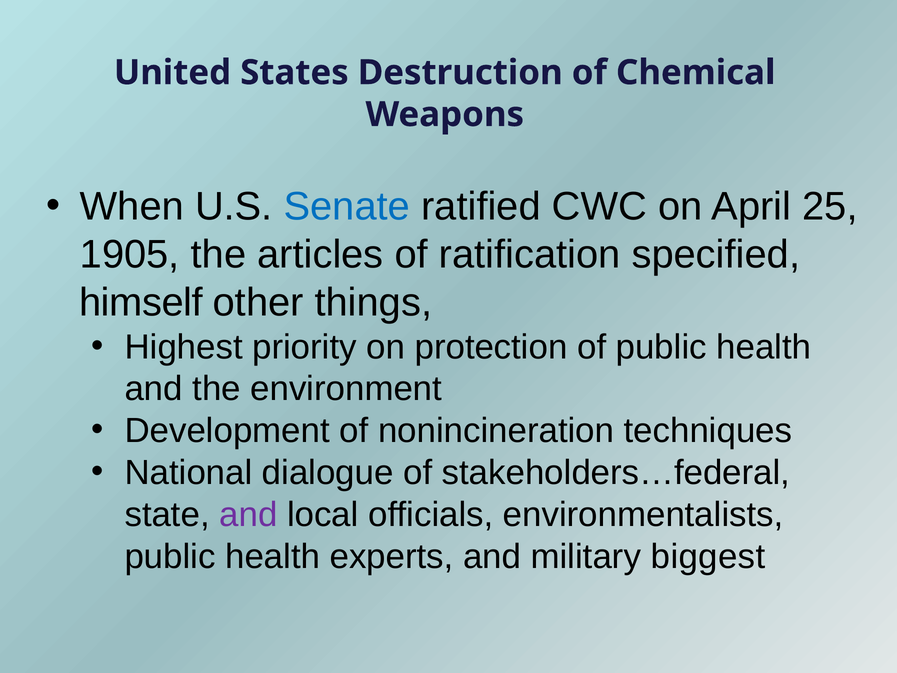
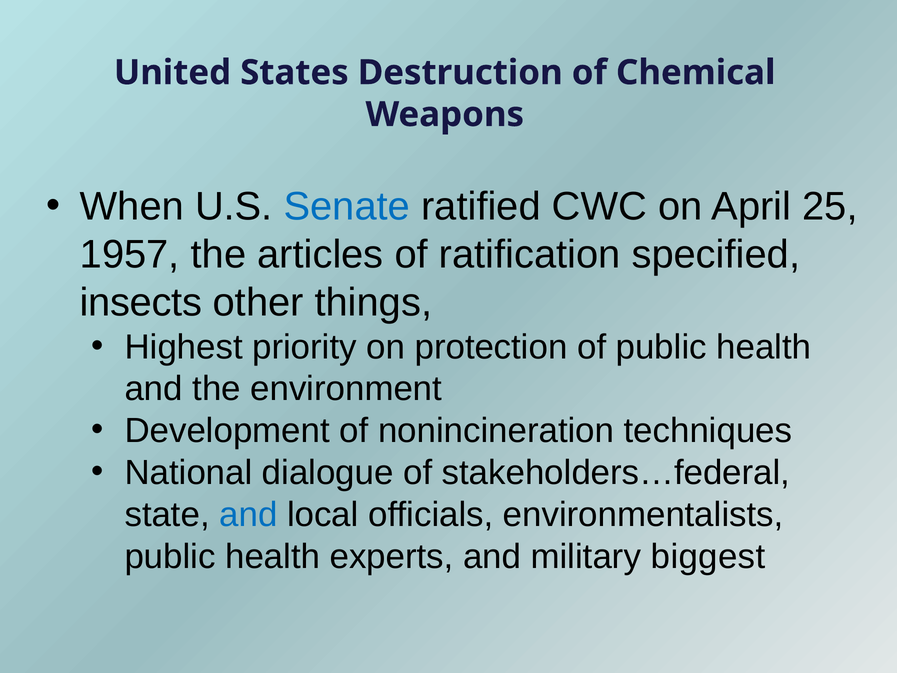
1905: 1905 -> 1957 (130, 254)
himself: himself -> insects (141, 302)
and colour: purple -> blue (248, 514)
